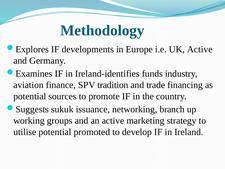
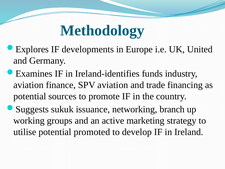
UK Active: Active -> United (200, 49)
SPV tradition: tradition -> aviation (113, 85)
